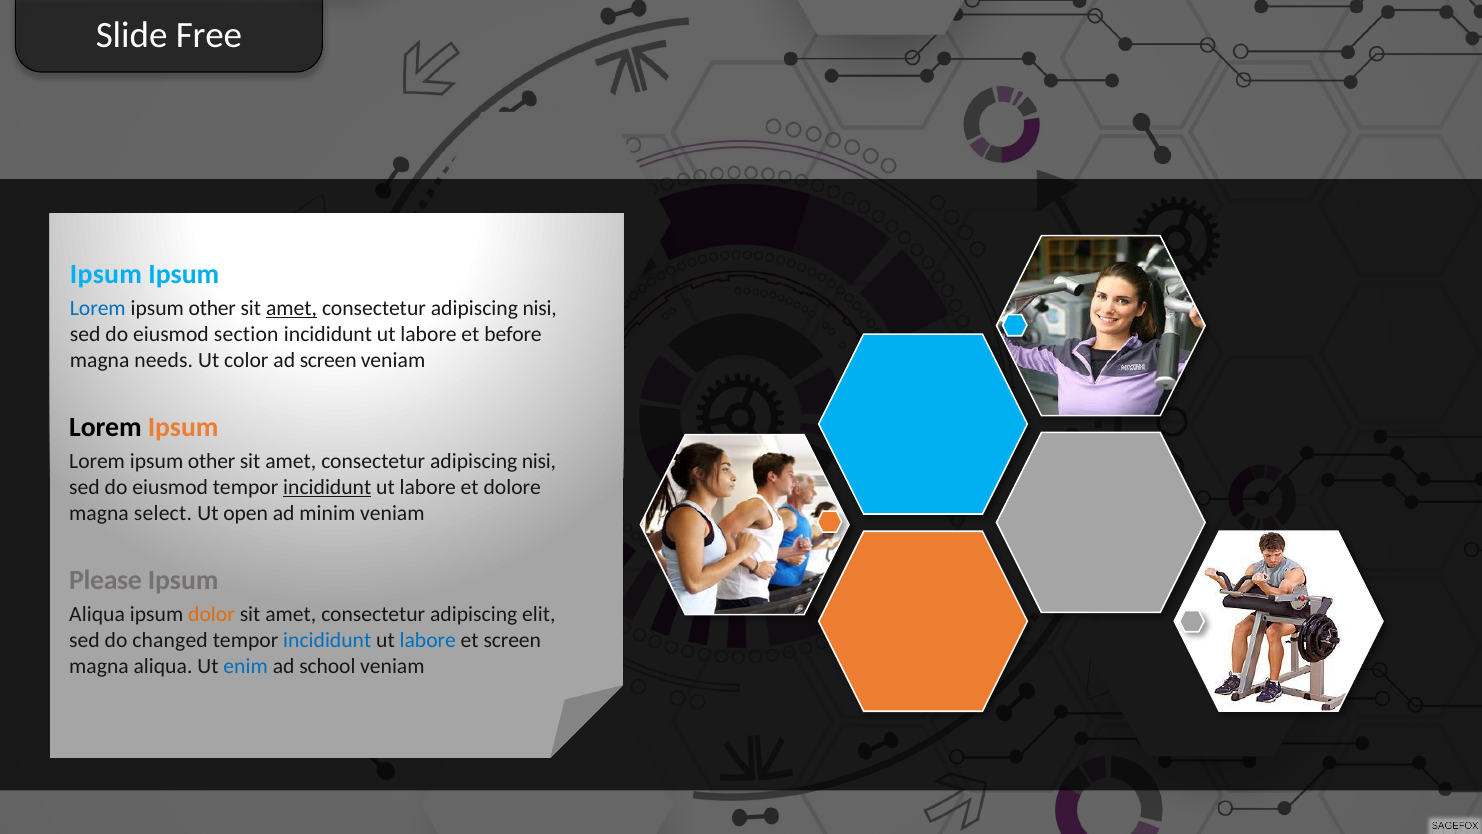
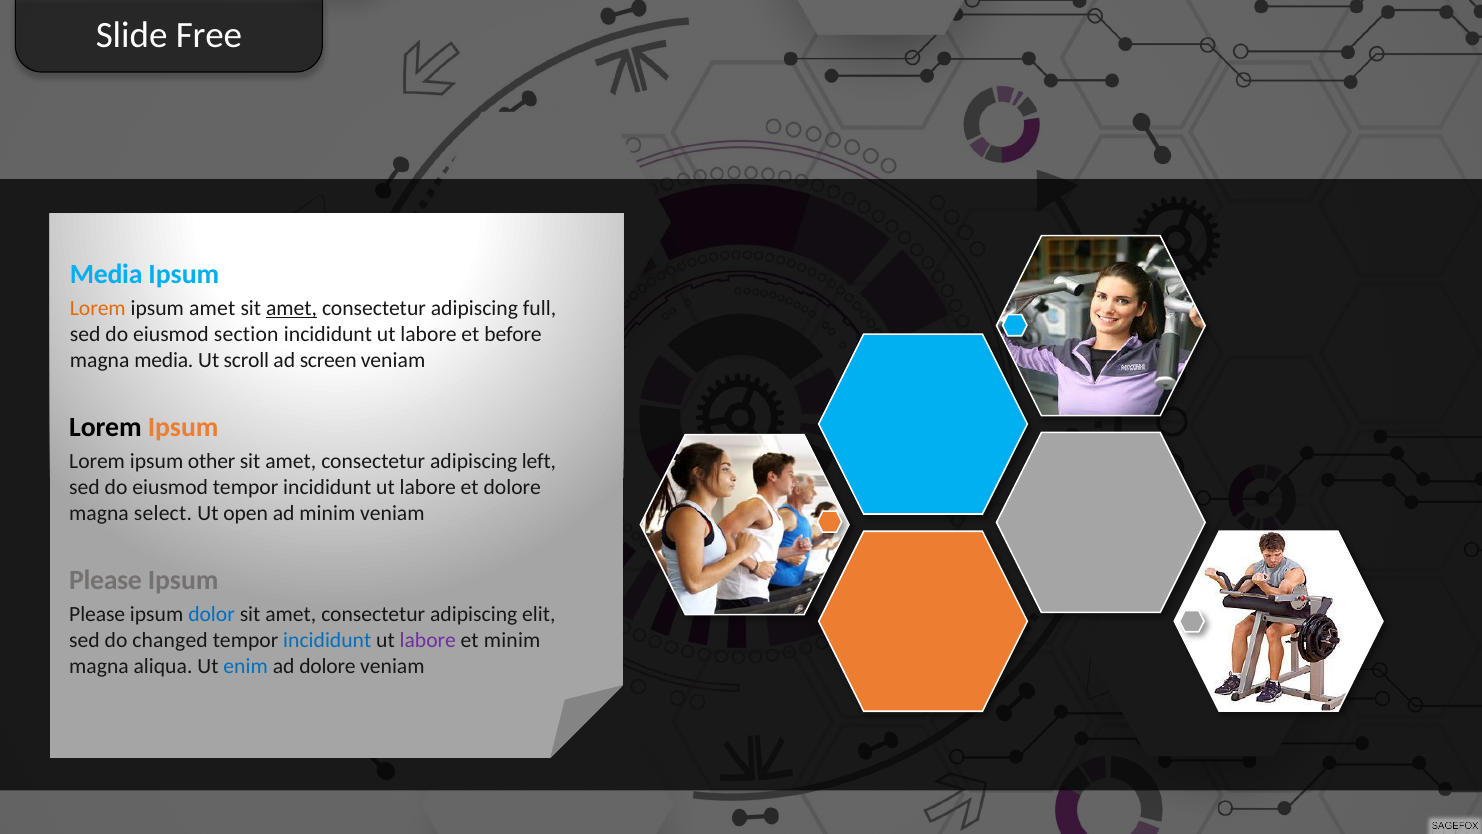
Ipsum: Ipsum -> Media (106, 274)
Lorem colour: blue -> orange (98, 308)
other: other -> amet (212, 308)
nisi: nisi -> full (540, 308)
magna needs: needs -> media (164, 360)
color: color -> scroll (246, 360)
nisi: nisi -> left (539, 461)
incididunt underline: present -> none (327, 487)
Aliqua: Aliqua -> Please (97, 614)
dolor colour: orange -> blue (212, 614)
labore colour: blue -> purple (428, 640)
et screen: screen -> minim (512, 640)
ad school: school -> dolore (327, 666)
